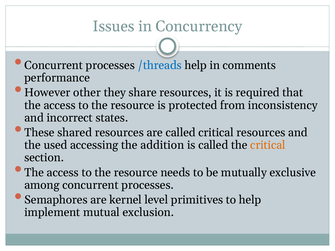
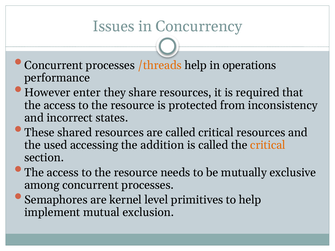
/threads colour: blue -> orange (160, 65)
comments: comments -> operations (249, 65)
other: other -> enter (87, 93)
